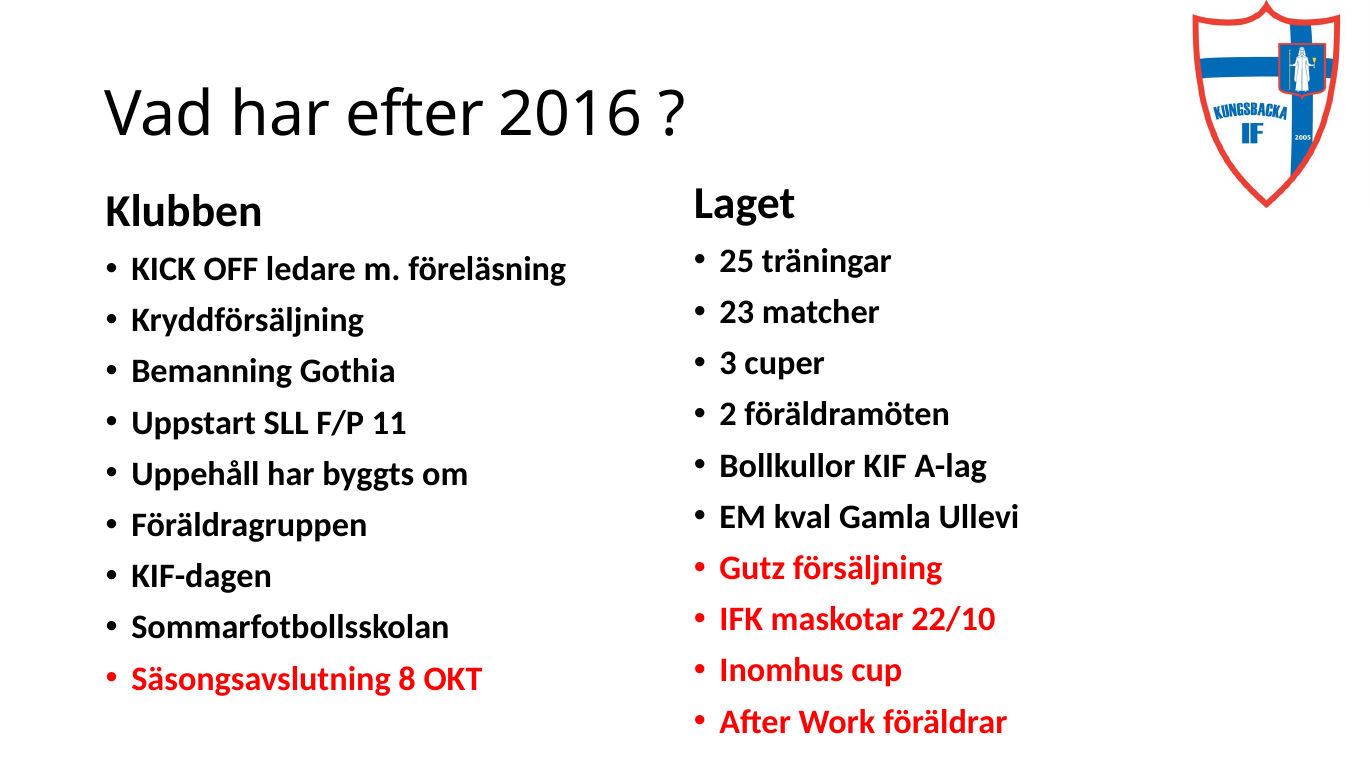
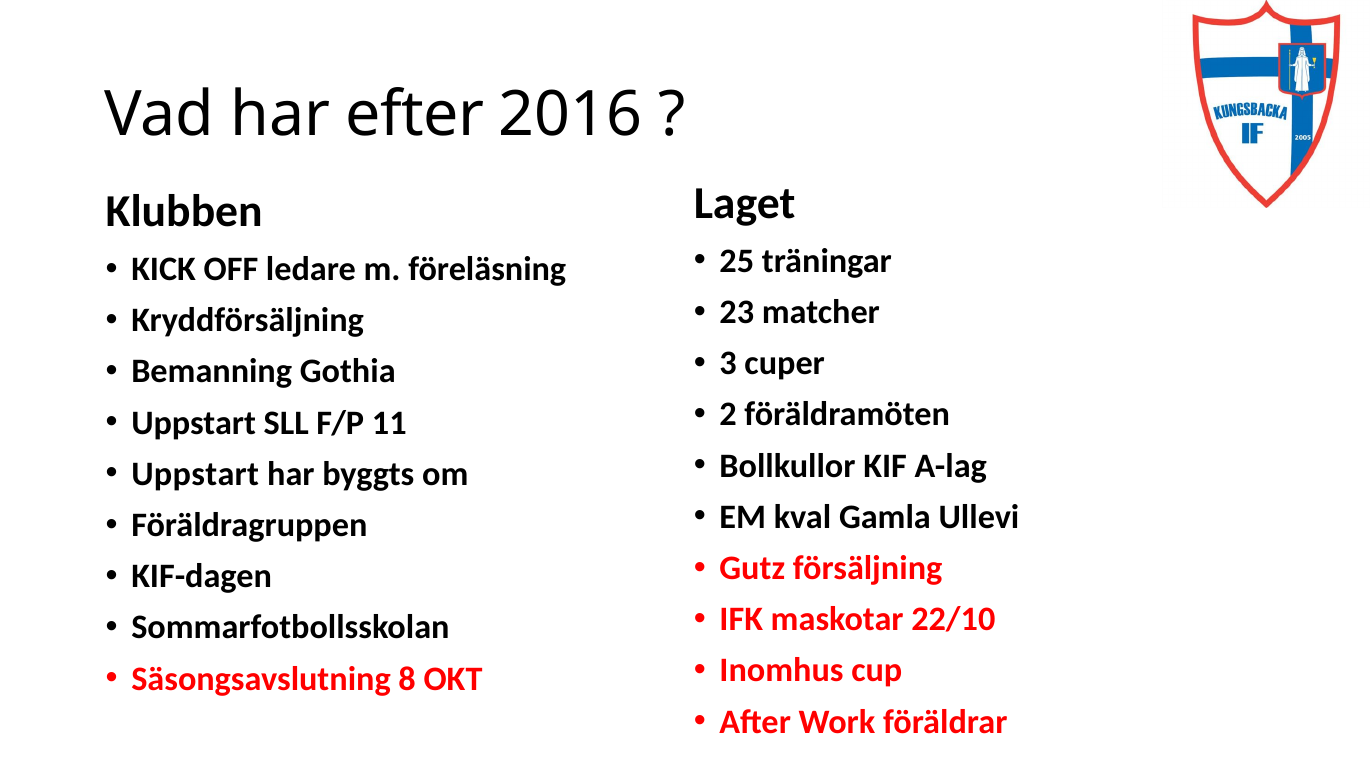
Uppehåll: Uppehåll -> Uppstart (195, 474)
